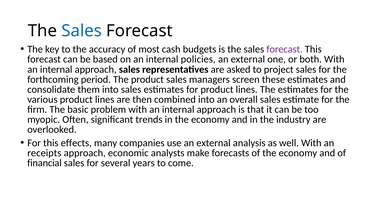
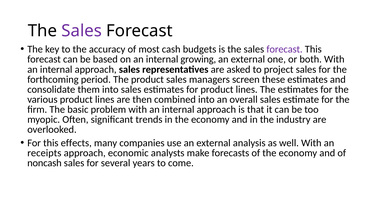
Sales colour: blue -> purple (82, 31)
policies: policies -> growing (198, 59)
financial: financial -> noncash (44, 163)
